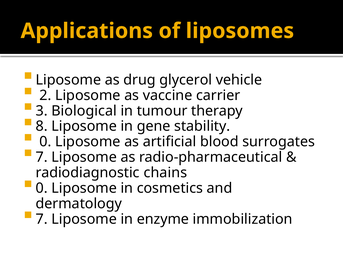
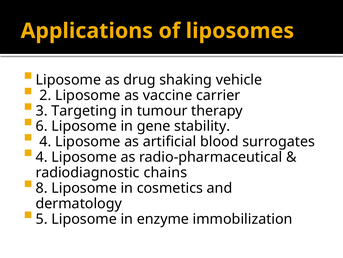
glycerol: glycerol -> shaking (186, 80)
Biological: Biological -> Targeting (84, 110)
8: 8 -> 6 (42, 126)
0: 0 -> 4 (45, 141)
7: 7 -> 4 (42, 157)
0: 0 -> 8 (42, 188)
7: 7 -> 5 (42, 219)
